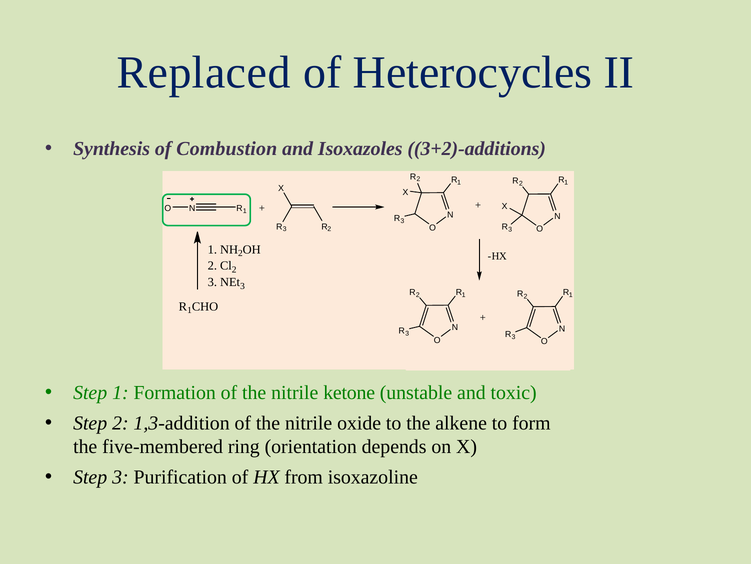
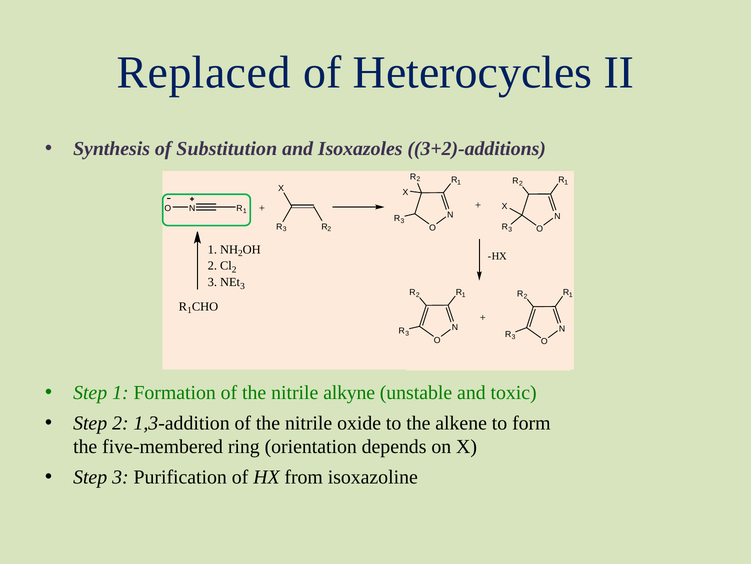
Combustion: Combustion -> Substitution (227, 148)
ketone: ketone -> alkyne (349, 392)
